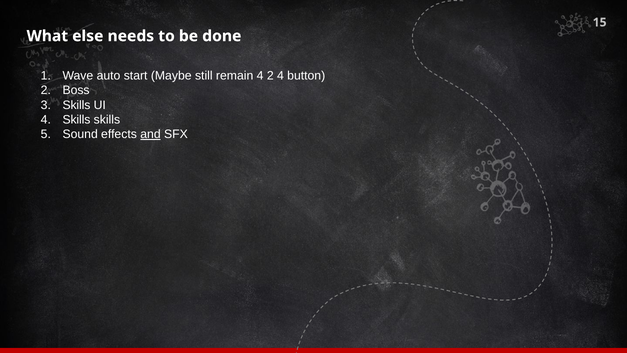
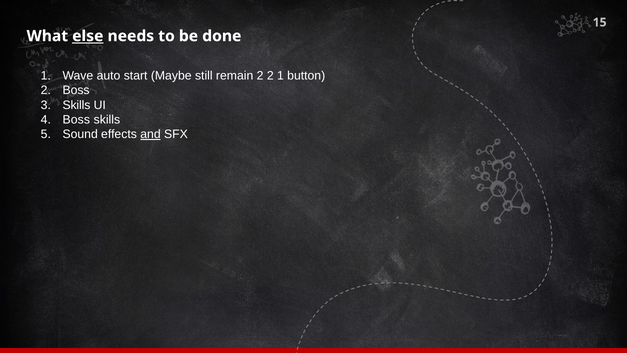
else underline: none -> present (88, 36)
remain 4: 4 -> 2 (260, 76)
2 4: 4 -> 1 (280, 76)
Skills: Skills -> Boss (76, 120)
